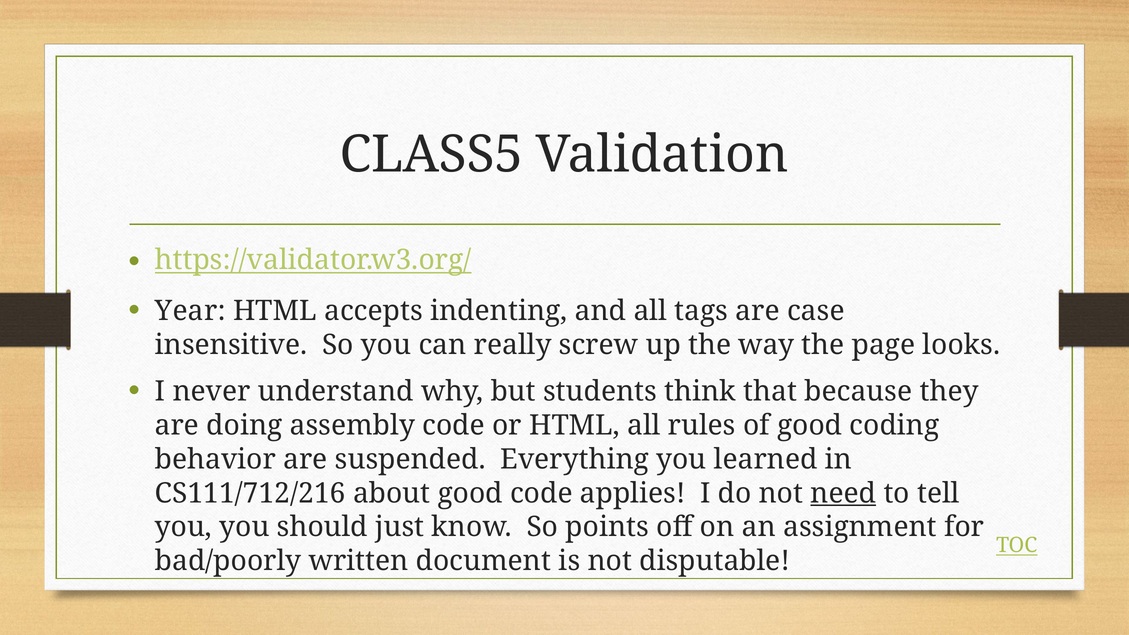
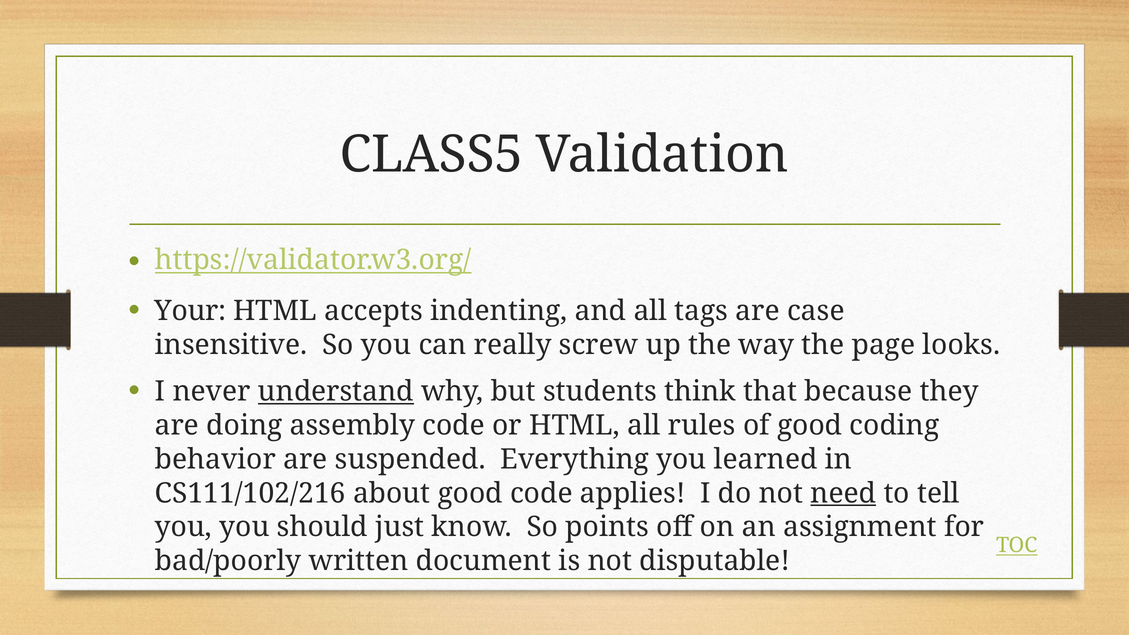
Year: Year -> Your (190, 311)
understand underline: none -> present (336, 392)
CS111/712/216: CS111/712/216 -> CS111/102/216 (250, 493)
